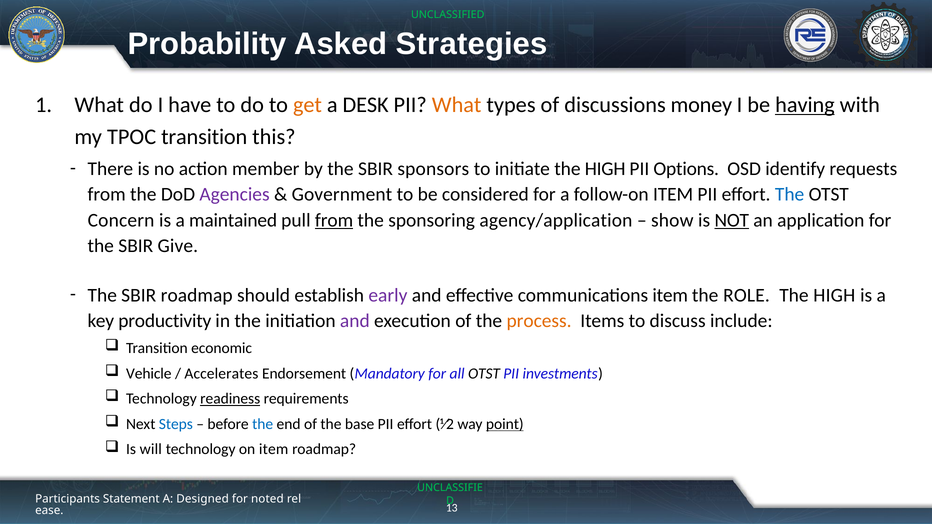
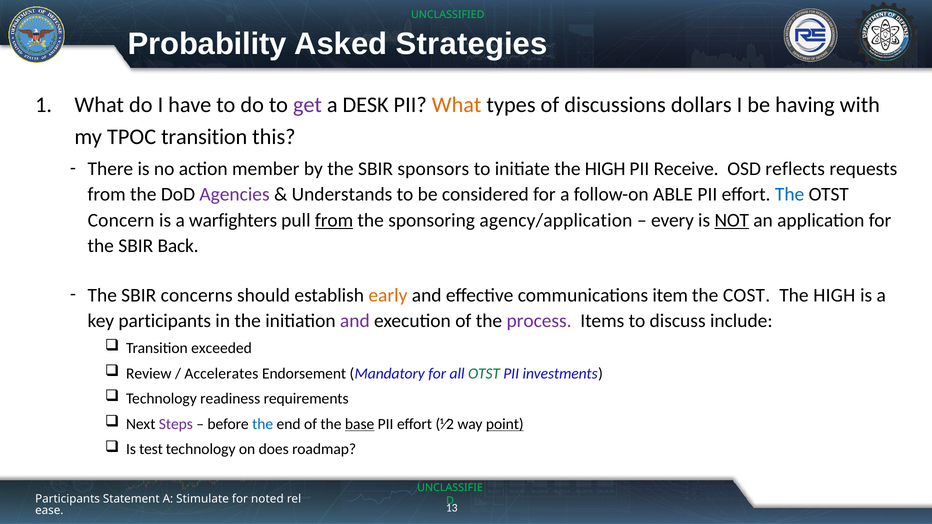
get colour: orange -> purple (307, 105)
money: money -> dollars (701, 105)
having underline: present -> none (805, 105)
Options: Options -> Receive (686, 169)
identify: identify -> reflects (795, 169)
Government: Government -> Understands (342, 195)
follow-on ITEM: ITEM -> ABLE (673, 195)
maintained: maintained -> warfighters (233, 220)
show: show -> every (672, 220)
Give: Give -> Back (178, 246)
SBIR roadmap: roadmap -> concerns (197, 295)
early colour: purple -> orange (388, 295)
ROLE: ROLE -> COST (747, 295)
key productivity: productivity -> participants (165, 321)
process colour: orange -> purple (539, 321)
economic: economic -> exceeded (222, 348)
Vehicle: Vehicle -> Review (149, 374)
OTST colour: black -> green (484, 374)
readiness underline: present -> none (230, 399)
Steps colour: blue -> purple (176, 424)
base underline: none -> present (360, 424)
will: will -> test (151, 450)
on item: item -> does (274, 450)
Designed: Designed -> Stimulate (203, 499)
